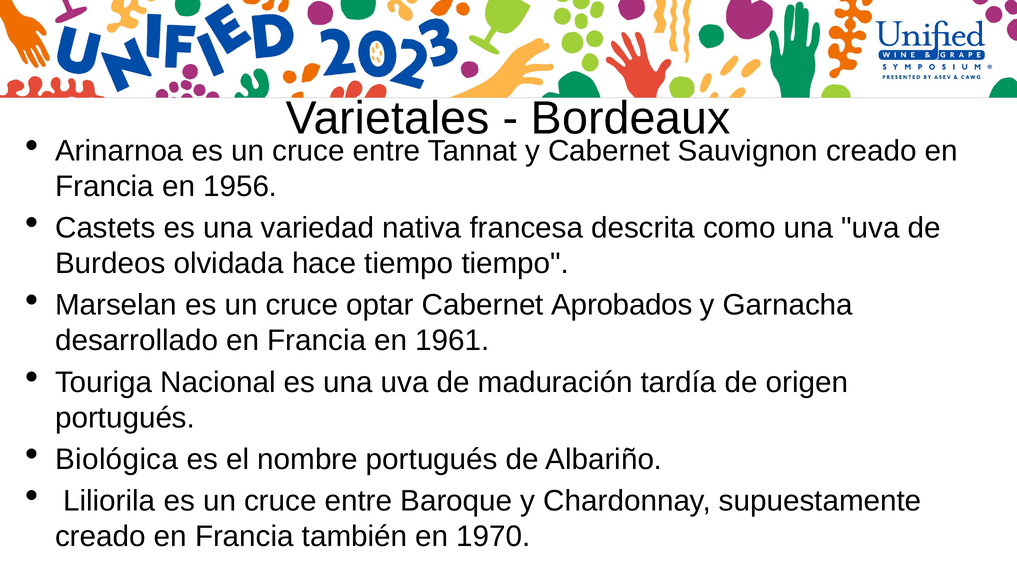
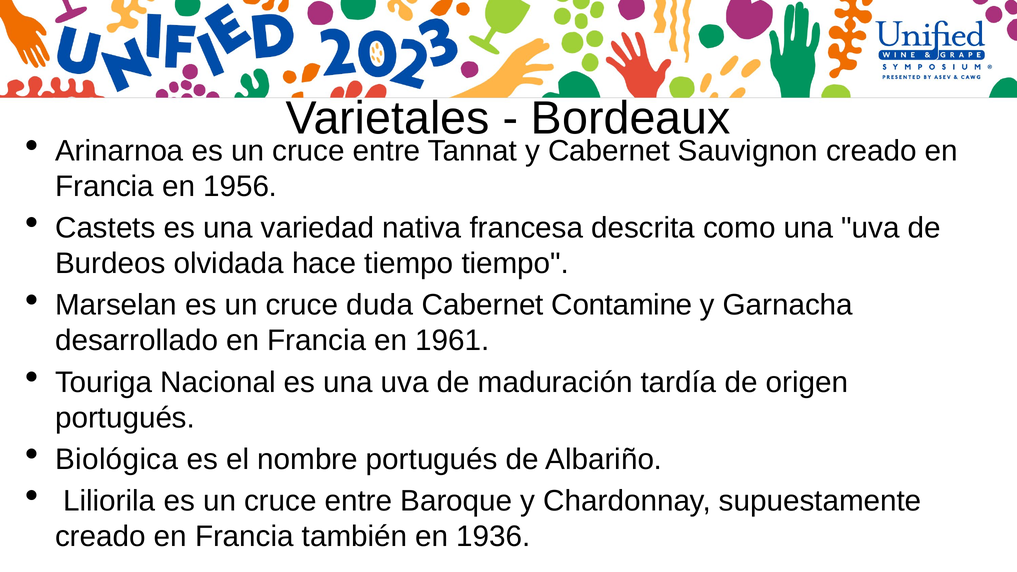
optar: optar -> duda (380, 305)
Aprobados: Aprobados -> Contamine (622, 305)
1970: 1970 -> 1936 (494, 537)
